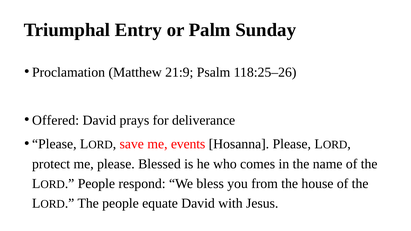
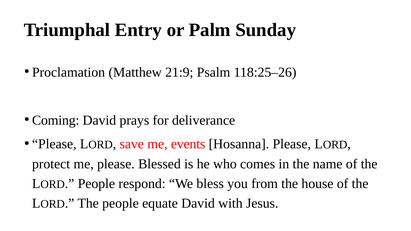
Offered: Offered -> Coming (56, 120)
